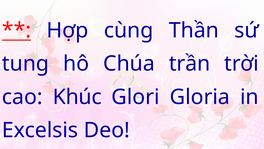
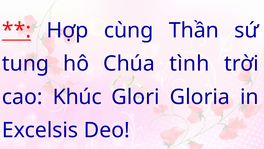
trần: trần -> tình (189, 63)
